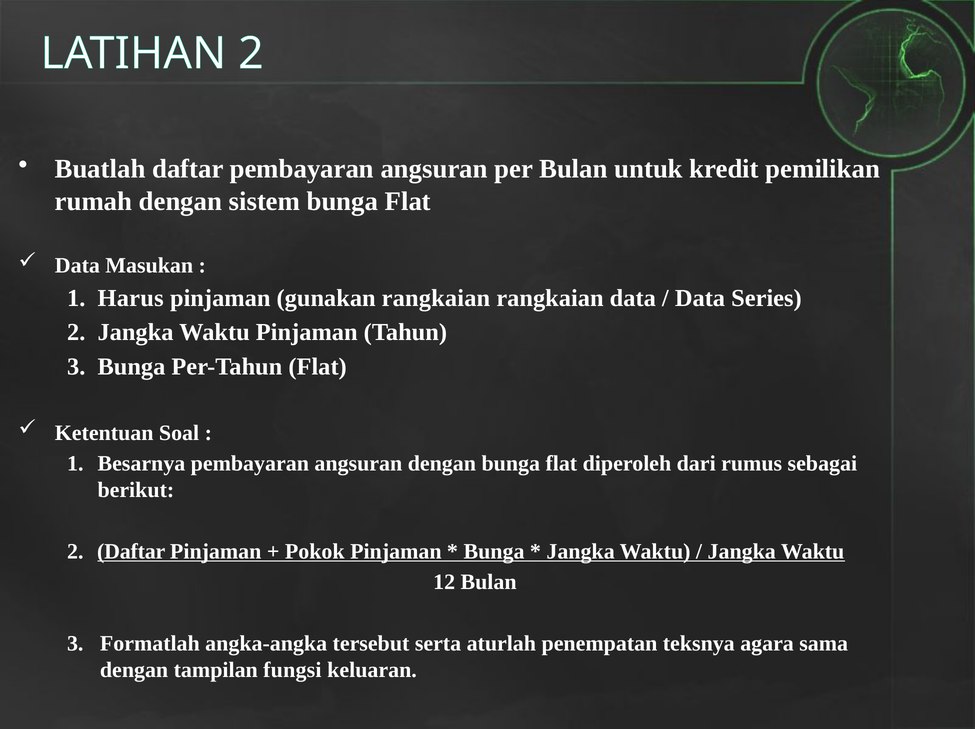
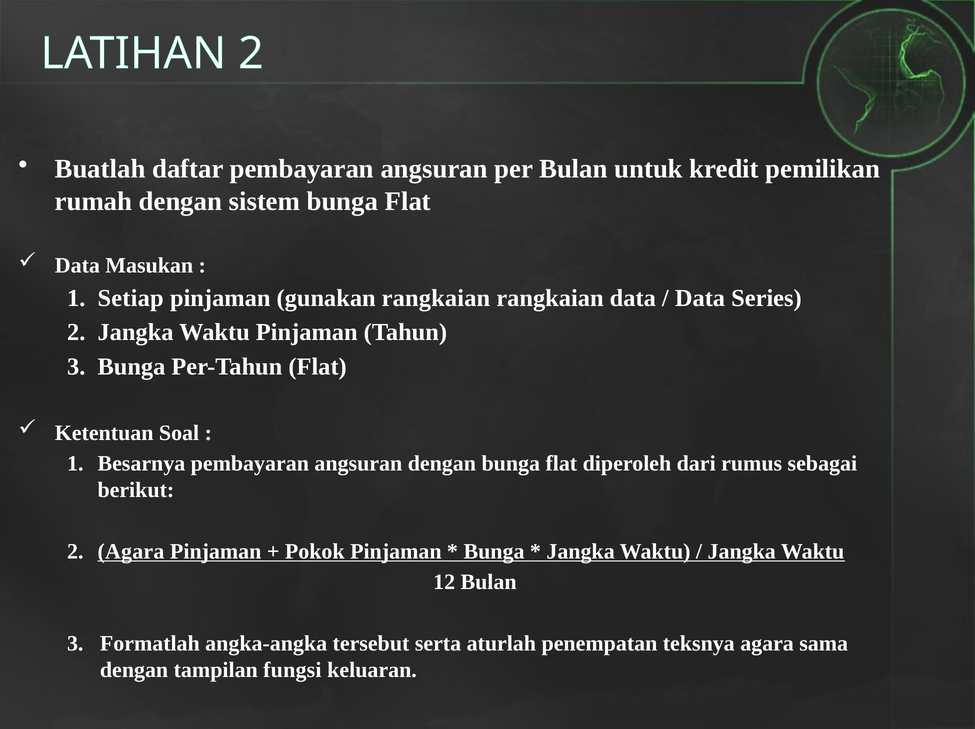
Harus: Harus -> Setiap (131, 298)
2 Daftar: Daftar -> Agara (131, 551)
